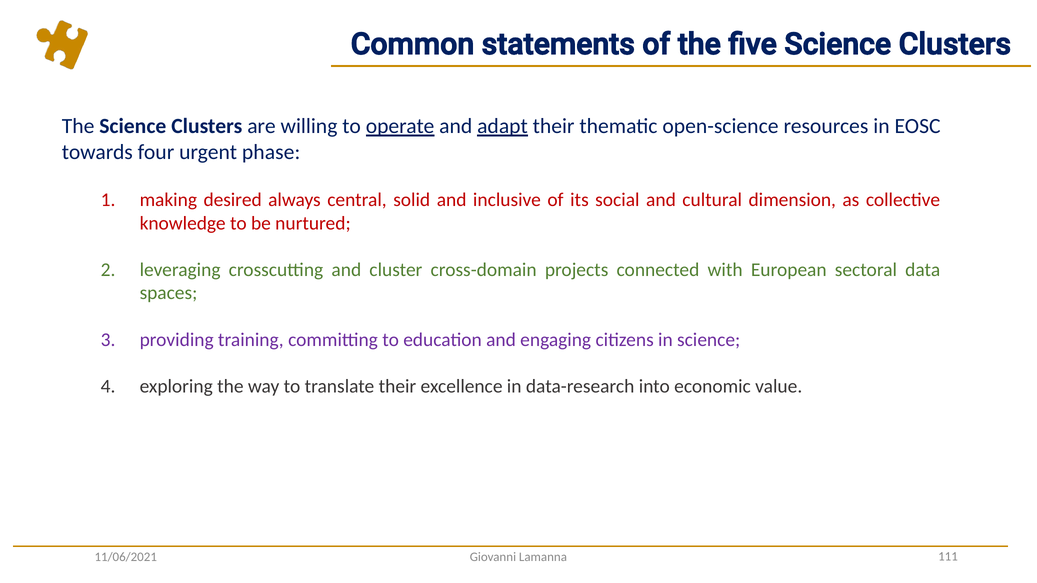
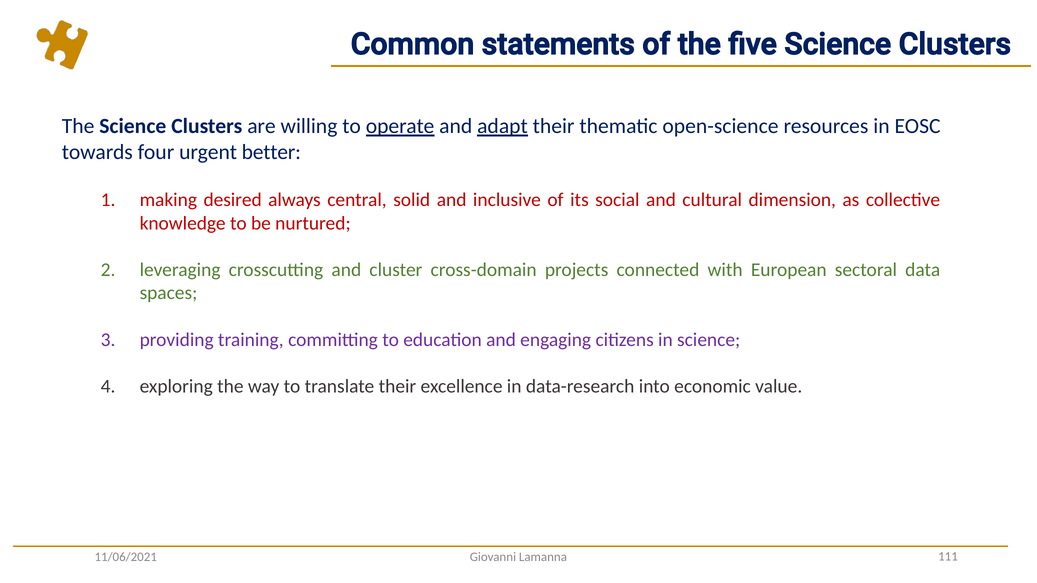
phase: phase -> better (271, 152)
